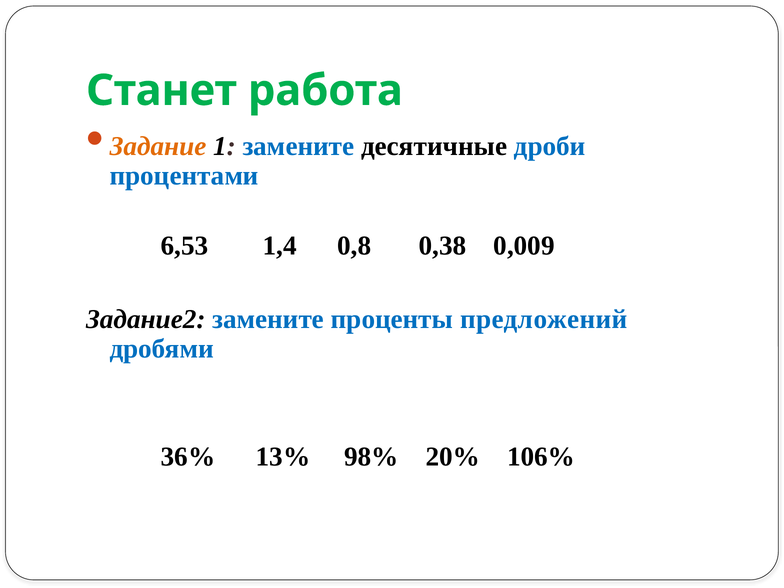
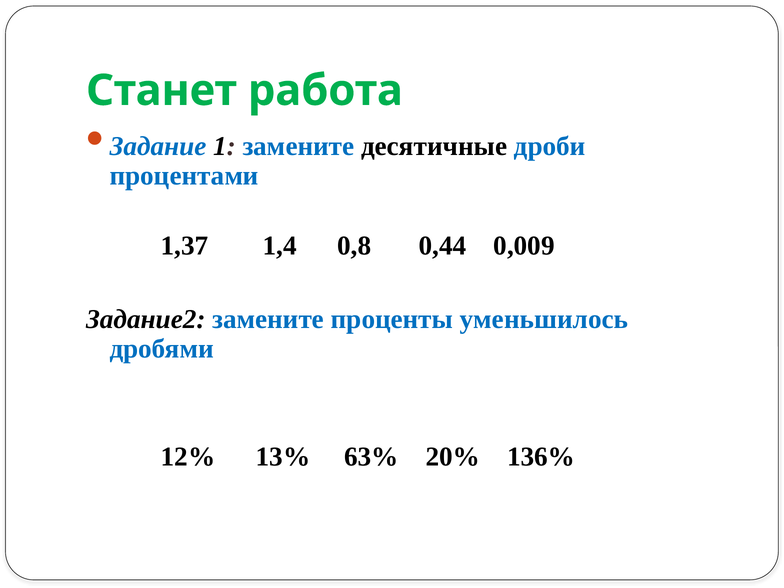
Задание colour: orange -> blue (158, 146)
6,53: 6,53 -> 1,37 (185, 246)
0,38: 0,38 -> 0,44 (443, 246)
предложений: предложений -> уменьшилось (544, 319)
36%: 36% -> 12% (188, 457)
98%: 98% -> 63% (371, 457)
106%: 106% -> 136% (541, 457)
